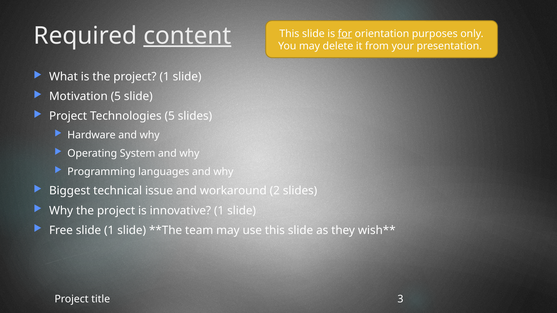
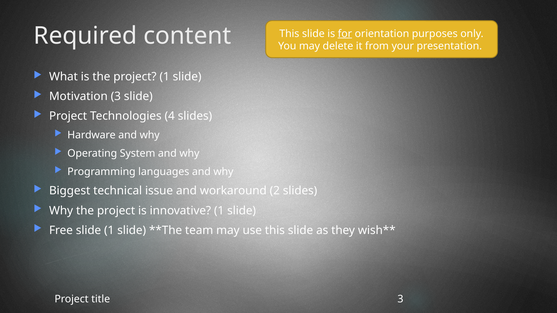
content underline: present -> none (187, 36)
Motivation 5: 5 -> 3 (116, 96)
Technologies 5: 5 -> 4 (170, 116)
